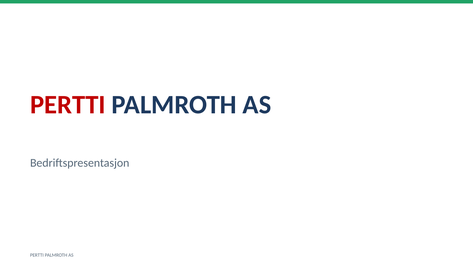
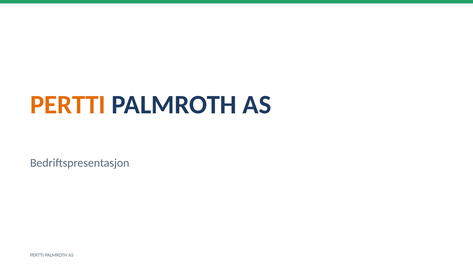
PERTTI colour: red -> orange (68, 105)
